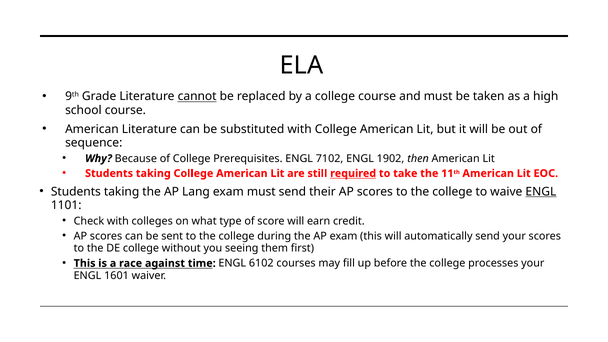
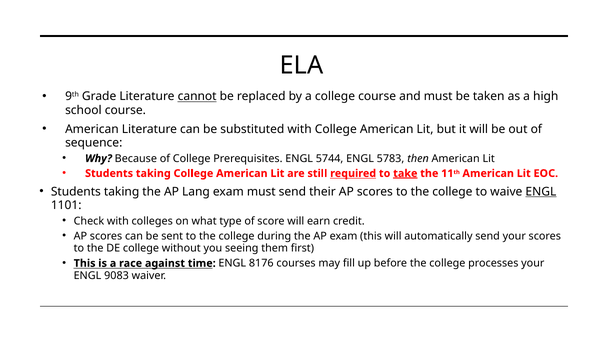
7102: 7102 -> 5744 (330, 158)
1902: 1902 -> 5783 (391, 158)
take underline: none -> present (405, 173)
6102: 6102 -> 8176 (261, 263)
1601: 1601 -> 9083 (117, 276)
